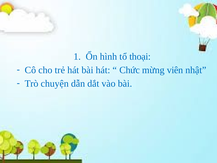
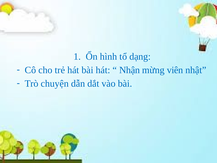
thoại: thoại -> dạng (140, 56)
Chức: Chức -> Nhận (130, 70)
